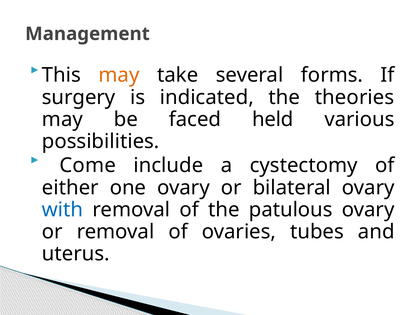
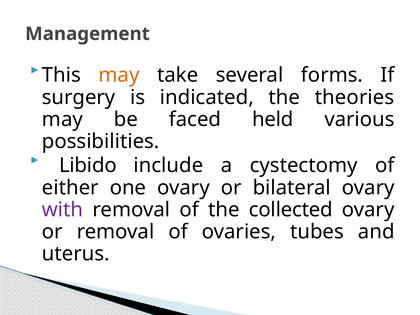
Come: Come -> Libido (88, 166)
with colour: blue -> purple (63, 210)
patulous: patulous -> collected (291, 210)
